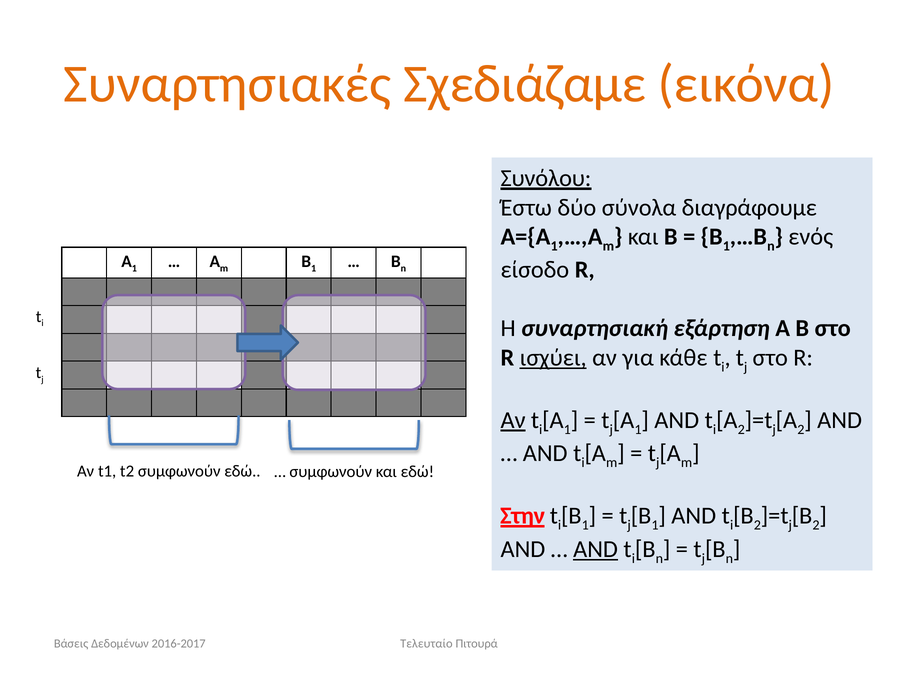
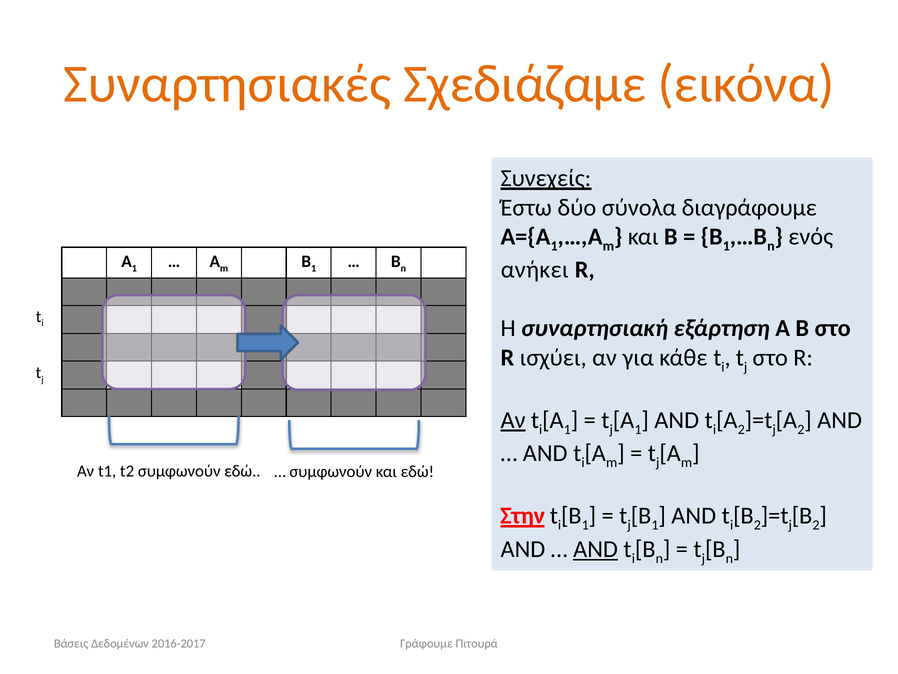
Συνόλου: Συνόλου -> Συνεχείς (546, 178)
είσοδο: είσοδο -> ανήκει (535, 270)
ισχύει underline: present -> none (553, 357)
Τελευταίο: Τελευταίο -> Γράφουμε (426, 643)
